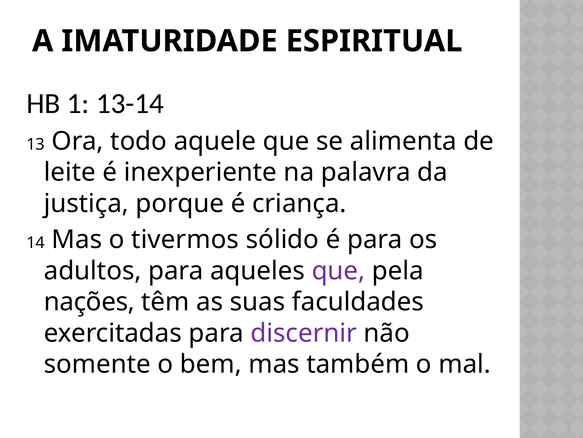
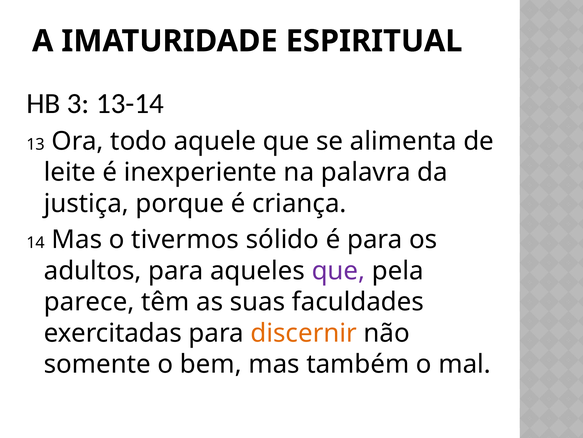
1: 1 -> 3 (78, 103)
nações: nações -> parece (89, 301)
discernir colour: purple -> orange (304, 333)
